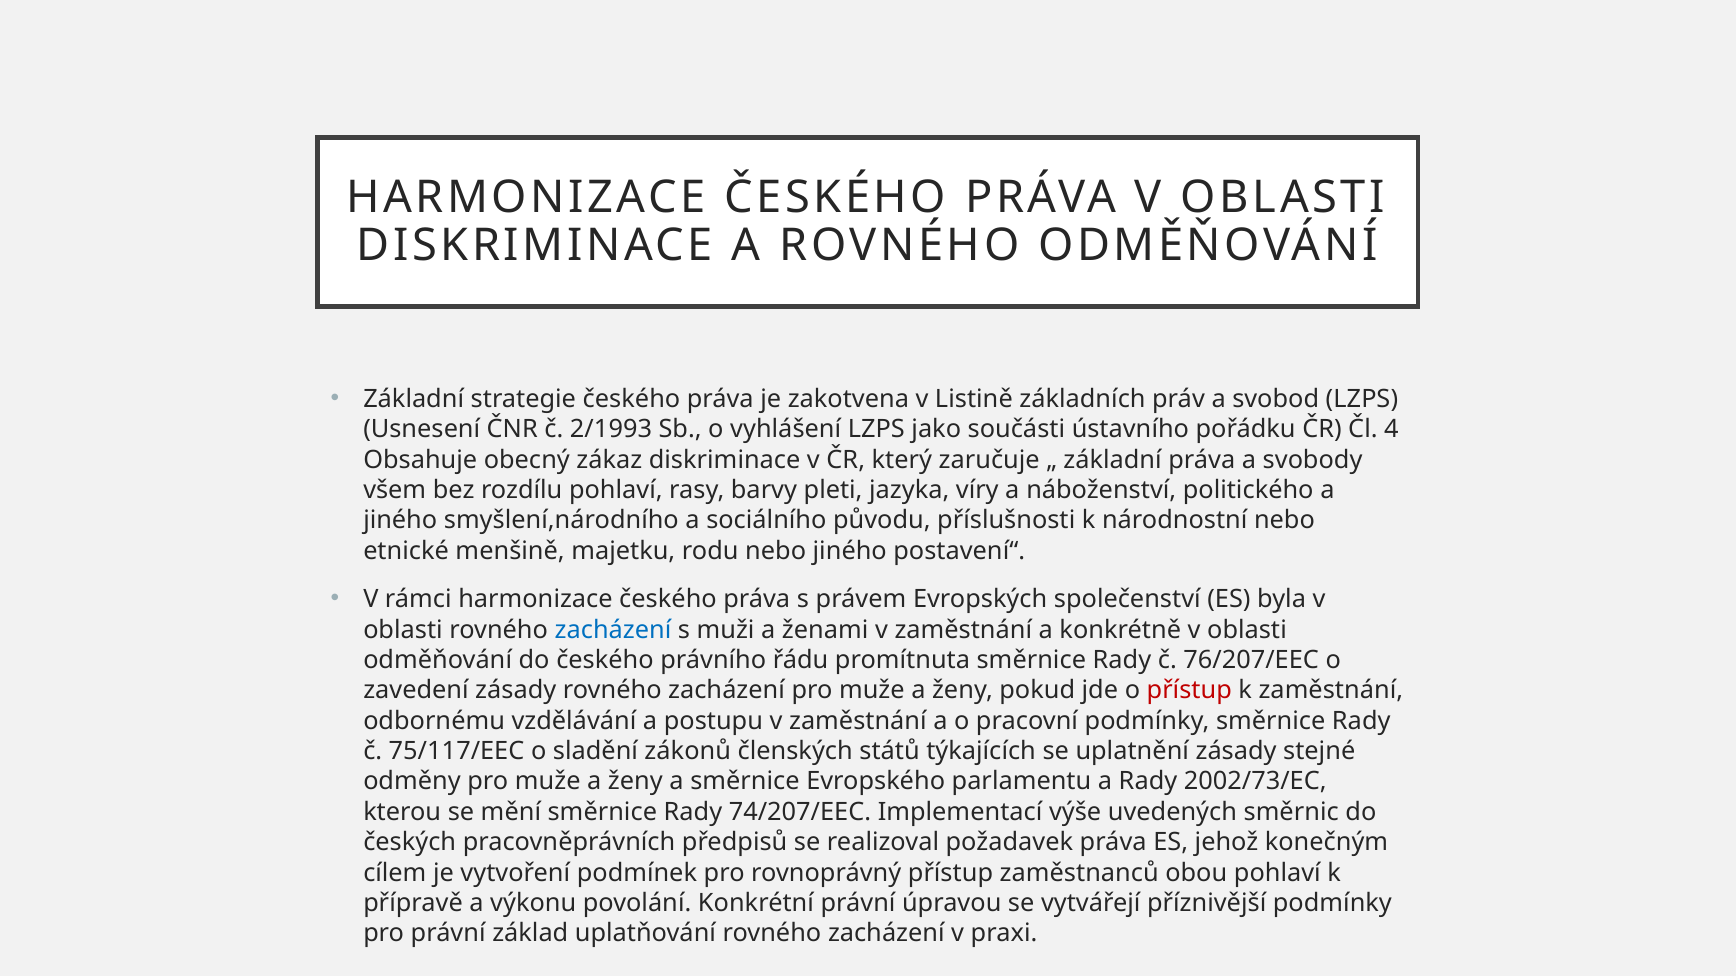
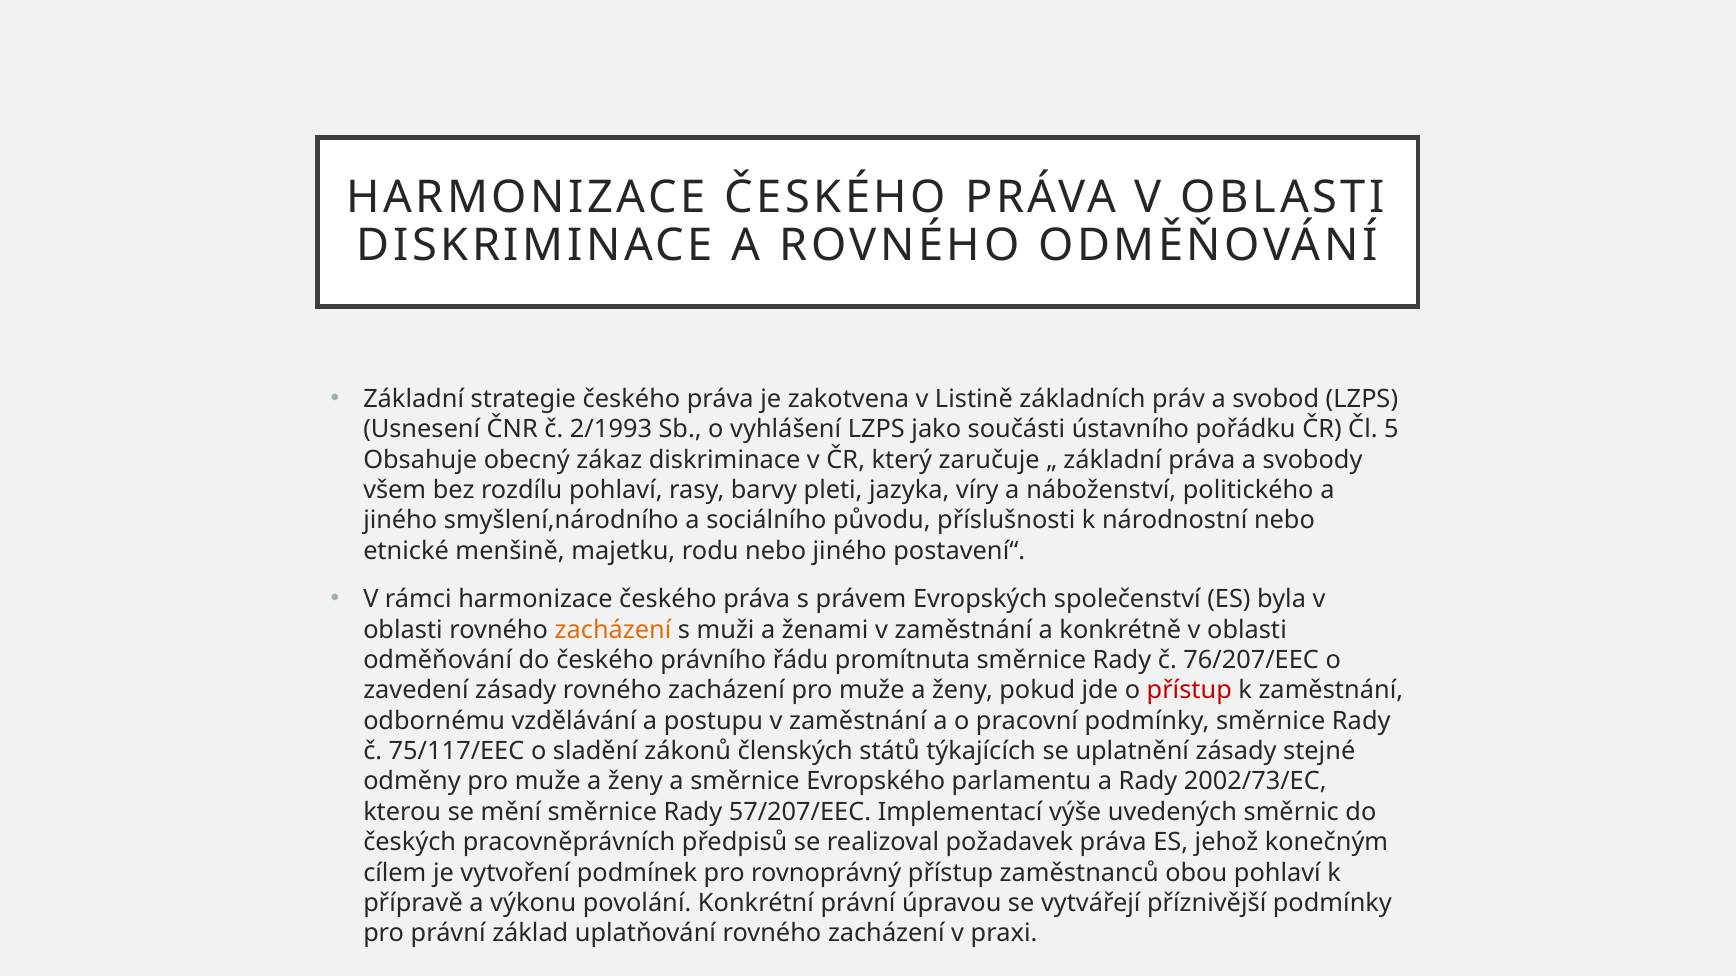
4: 4 -> 5 (1391, 430)
zacházení colour: blue -> orange (613, 630)
74/207/EEC: 74/207/EEC -> 57/207/EEC (800, 812)
